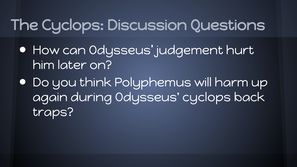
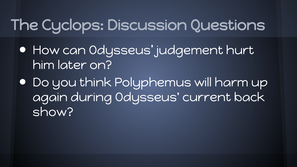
Odysseus cyclops: cyclops -> current (207, 97)
traps: traps -> show (53, 112)
